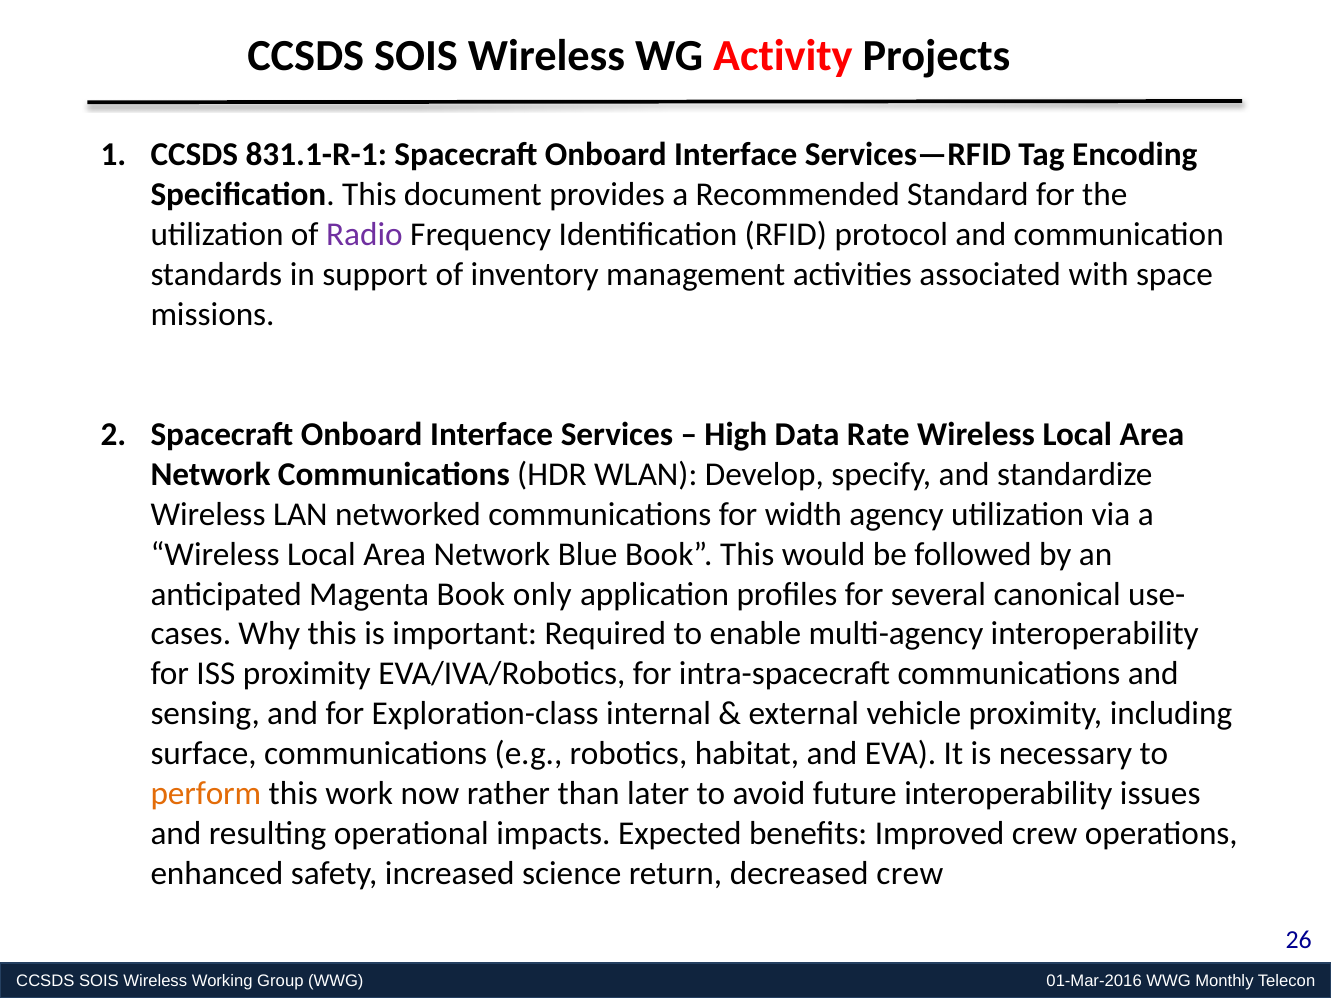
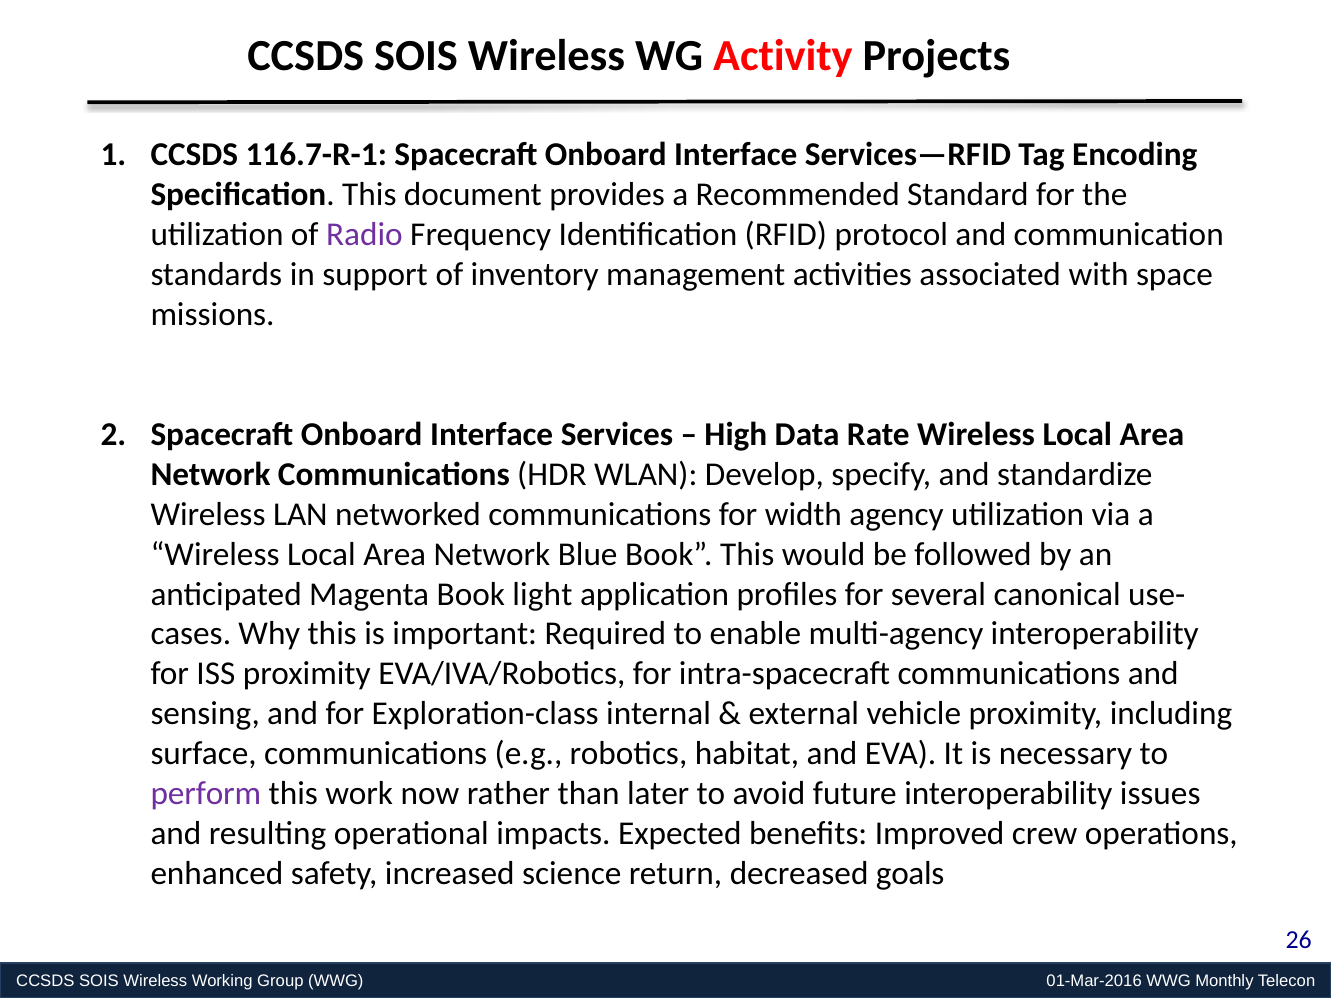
831.1-R-1: 831.1-R-1 -> 116.7-R-1 (316, 155)
only: only -> light (542, 594)
perform colour: orange -> purple (206, 794)
decreased crew: crew -> goals (910, 874)
